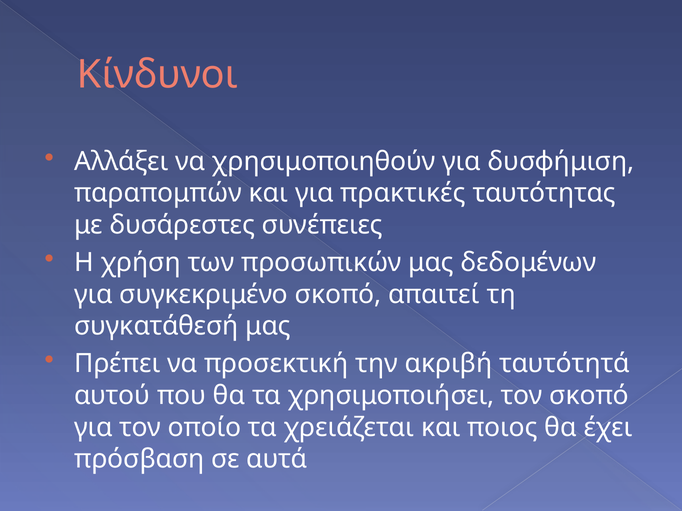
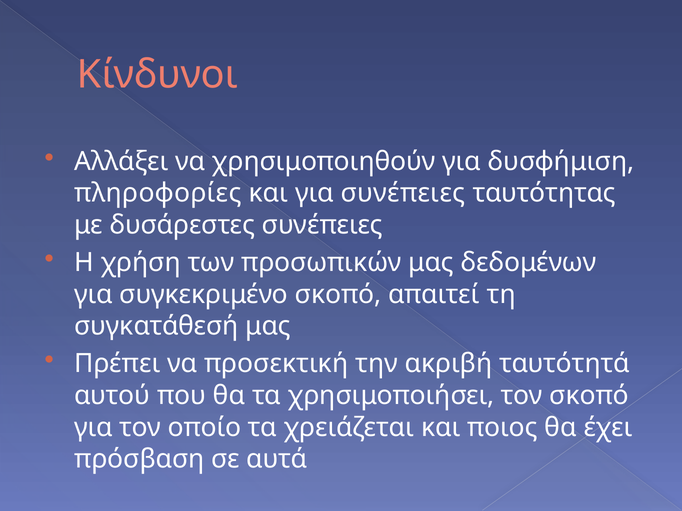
παραπομπών: παραπομπών -> πληροφορίες (158, 193)
για πρακτικές: πρακτικές -> συνέπειες (403, 193)
